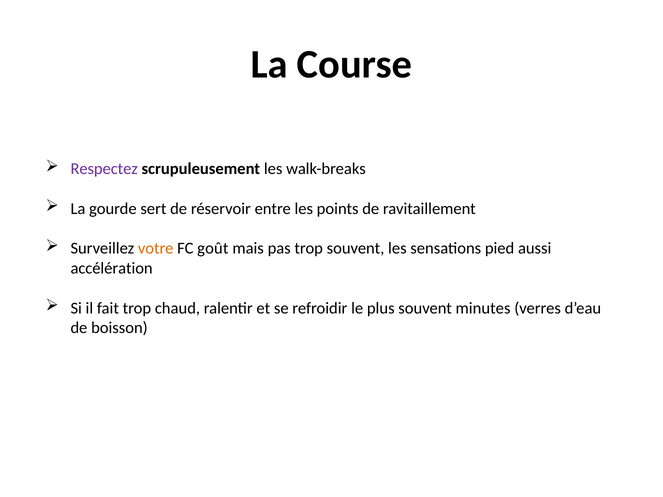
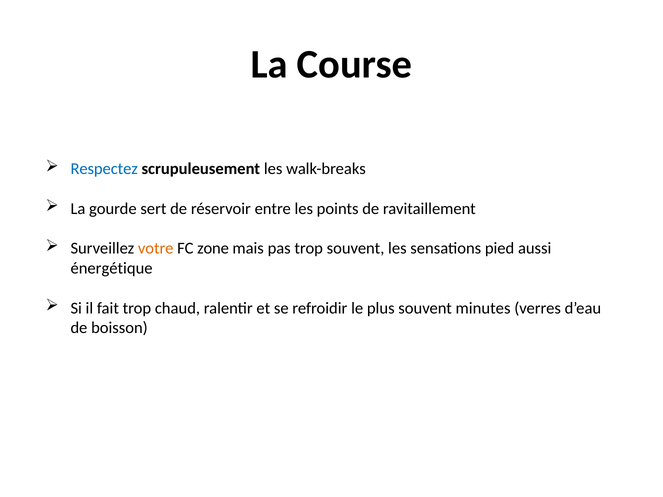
Respectez colour: purple -> blue (104, 169)
goût: goût -> zone (213, 249)
accélération: accélération -> énergétique (112, 268)
